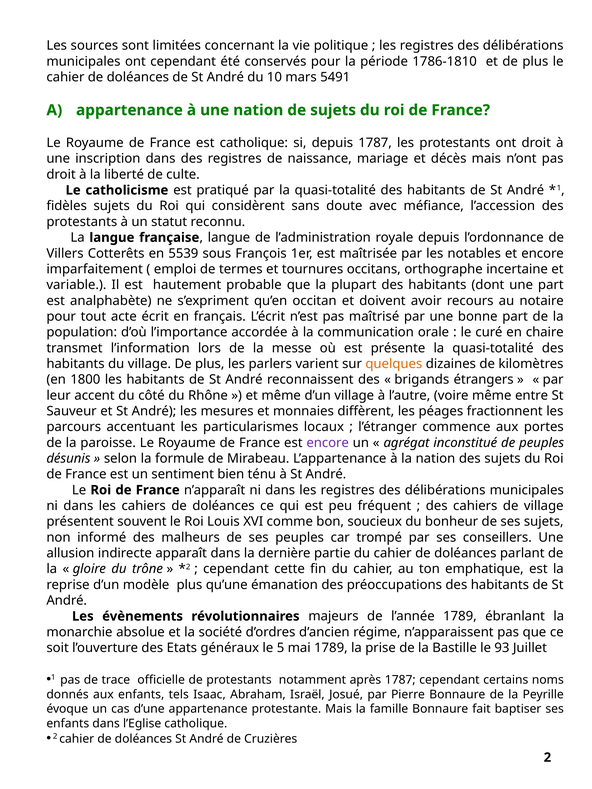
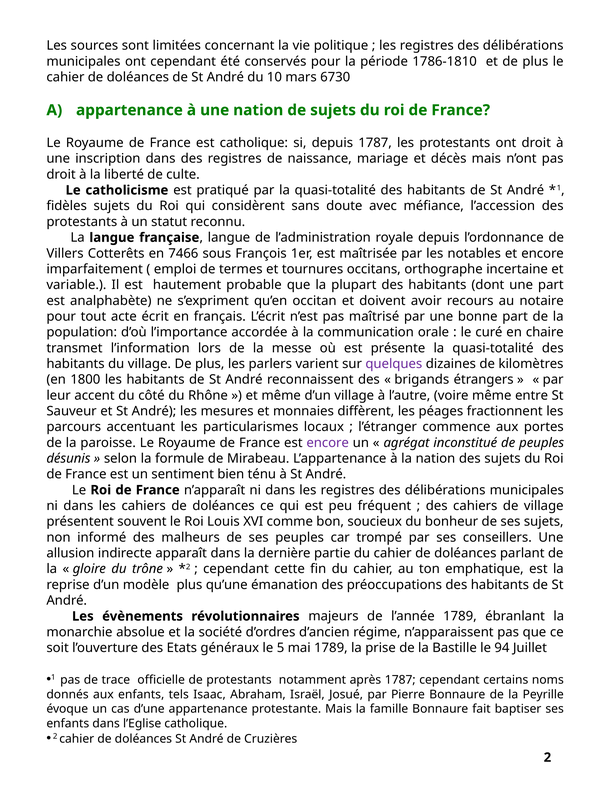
5491: 5491 -> 6730 (335, 77)
5539: 5539 -> 7466 (183, 253)
quelques colour: orange -> purple (394, 364)
93: 93 -> 94 (502, 648)
